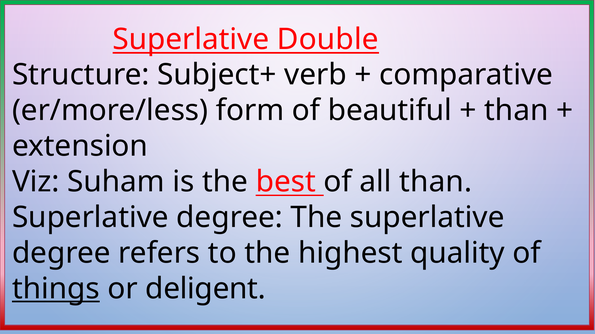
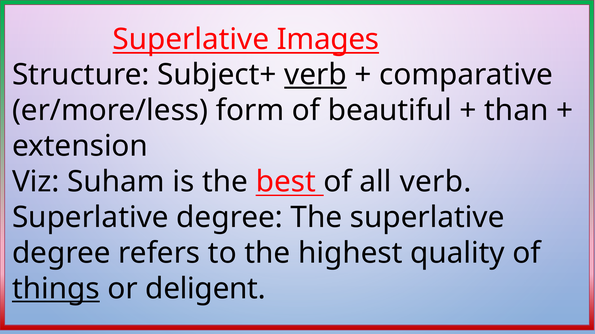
Double: Double -> Images (328, 39)
verb underline: none -> present (316, 75)
all than: than -> verb (436, 182)
